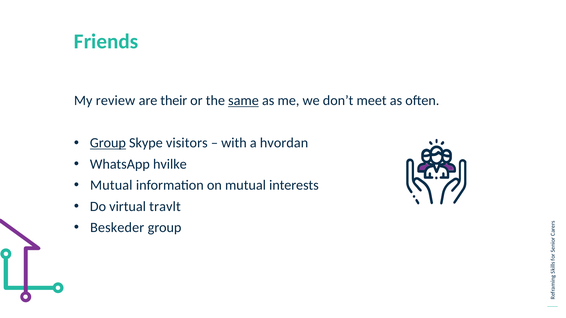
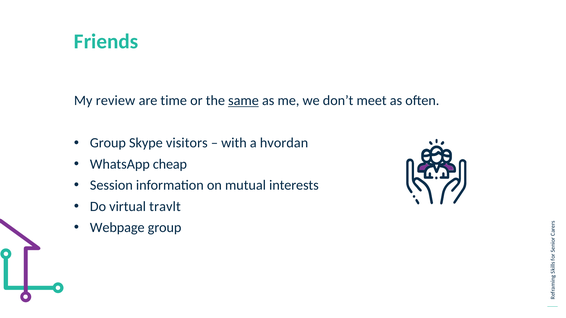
their: their -> time (174, 101)
Group underline: present -> none (108, 143)
hvilke: hvilke -> cheap (170, 164)
Mutual: Mutual -> Session (111, 185)
Beskeder: Beskeder -> Webpage (117, 228)
